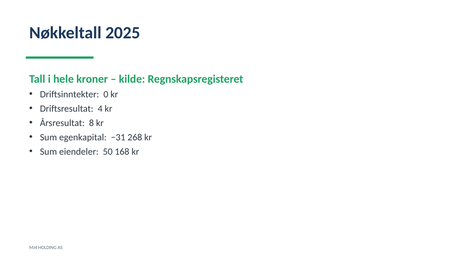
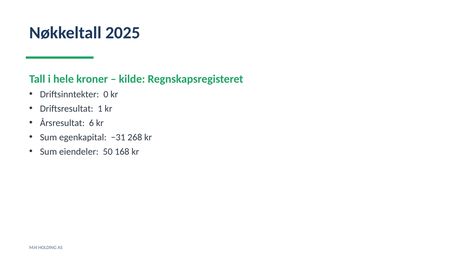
4: 4 -> 1 (100, 109)
8: 8 -> 6 (91, 123)
